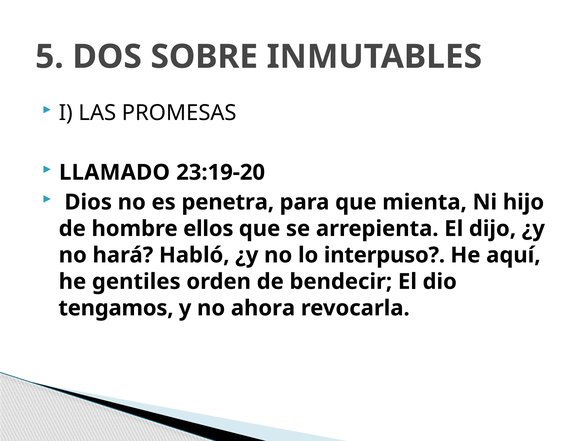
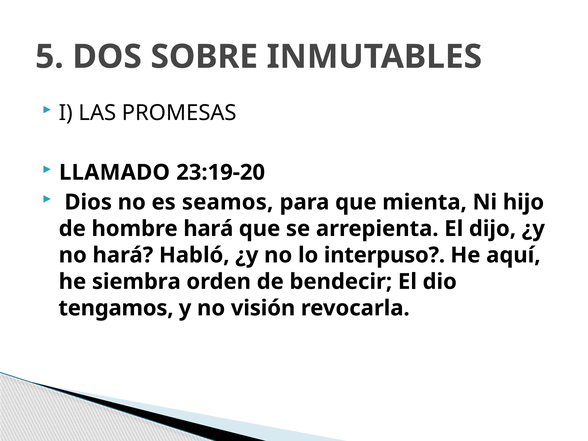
penetra: penetra -> seamos (228, 202)
hombre ellos: ellos -> hará (208, 229)
gentiles: gentiles -> siembra (136, 282)
ahora: ahora -> visión (263, 308)
